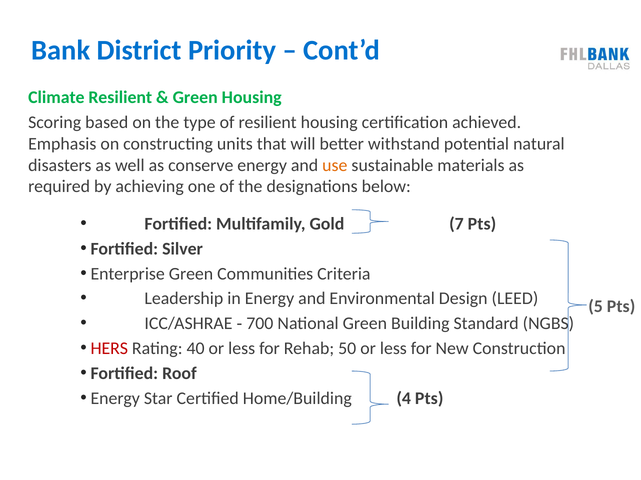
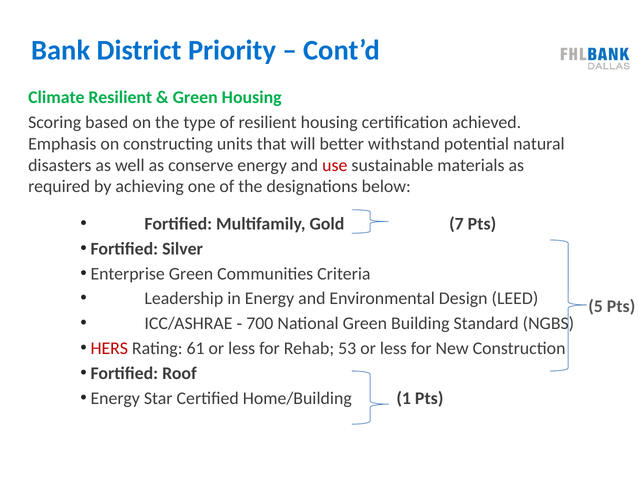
use colour: orange -> red (335, 165)
40: 40 -> 61 (196, 349)
50: 50 -> 53 (347, 349)
4: 4 -> 1 (404, 399)
